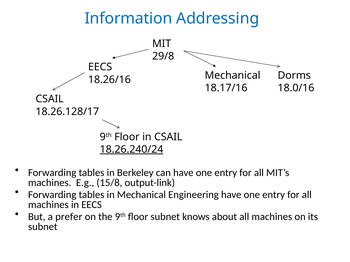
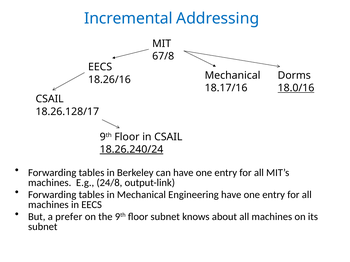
Information: Information -> Incremental (128, 18)
29/8: 29/8 -> 67/8 (163, 56)
18.0/16 underline: none -> present (296, 88)
15/8: 15/8 -> 24/8 (109, 183)
